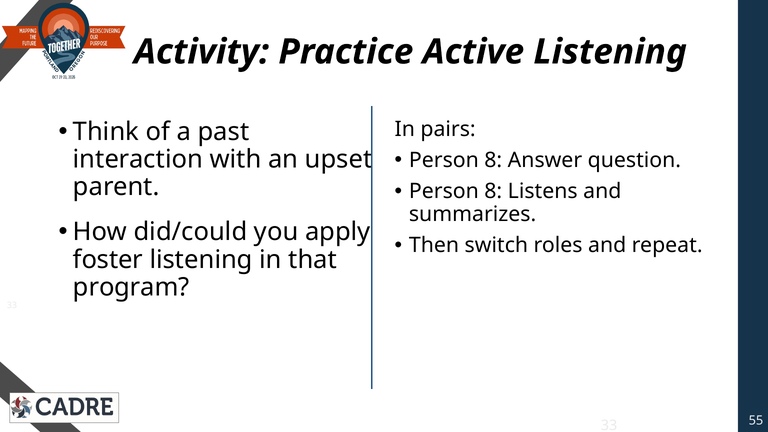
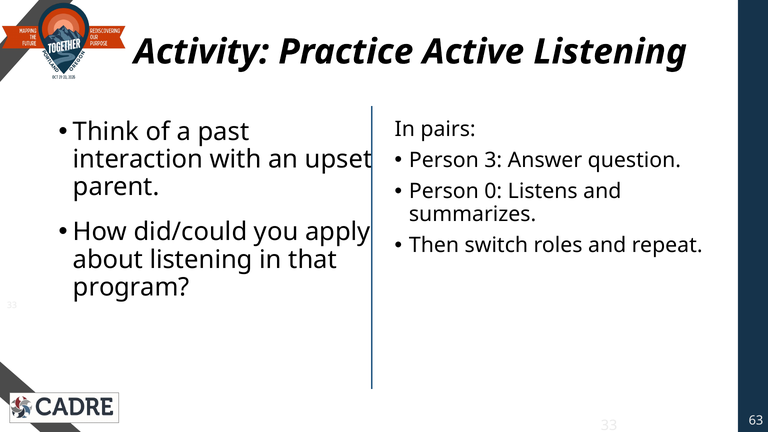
8: 8 -> 3 (493, 160)
8: 8 -> 0 (493, 191)
foster: foster -> about (108, 260)
55: 55 -> 63 (756, 420)
